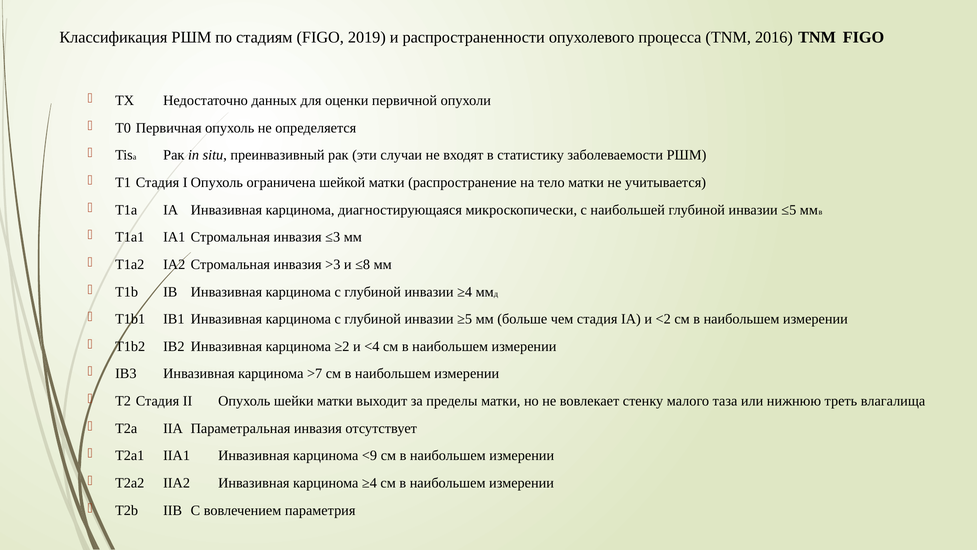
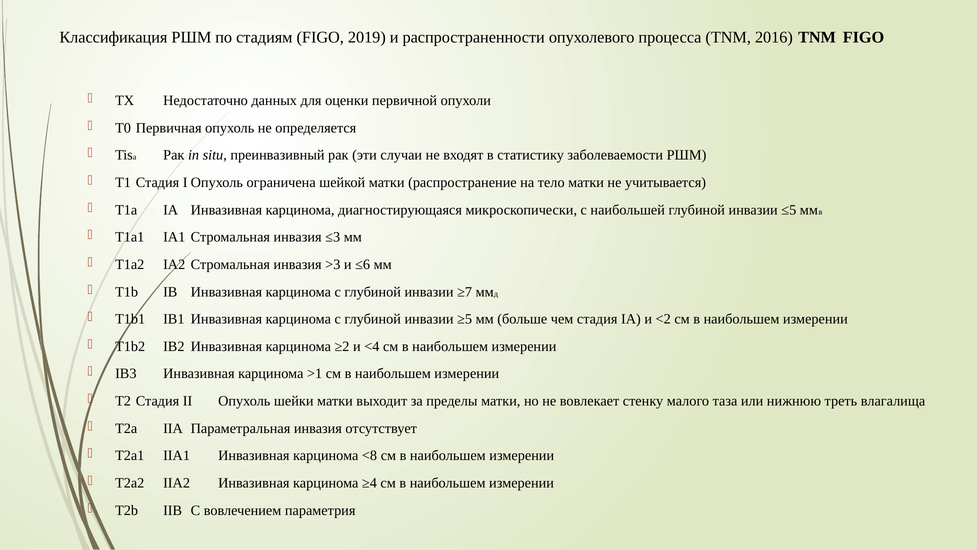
≤8: ≤8 -> ≤6 (363, 264)
инвазии ≥4: ≥4 -> ≥7 (465, 292)
>7: >7 -> >1 (315, 373)
<9: <9 -> <8 (370, 455)
